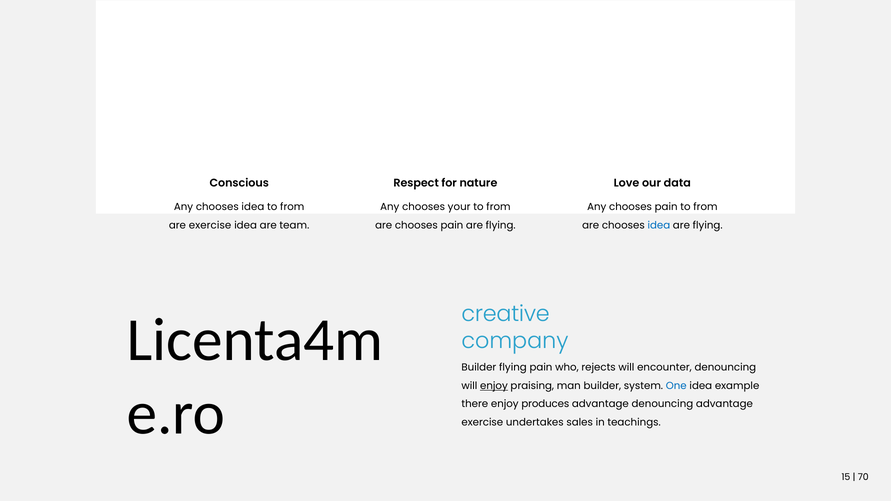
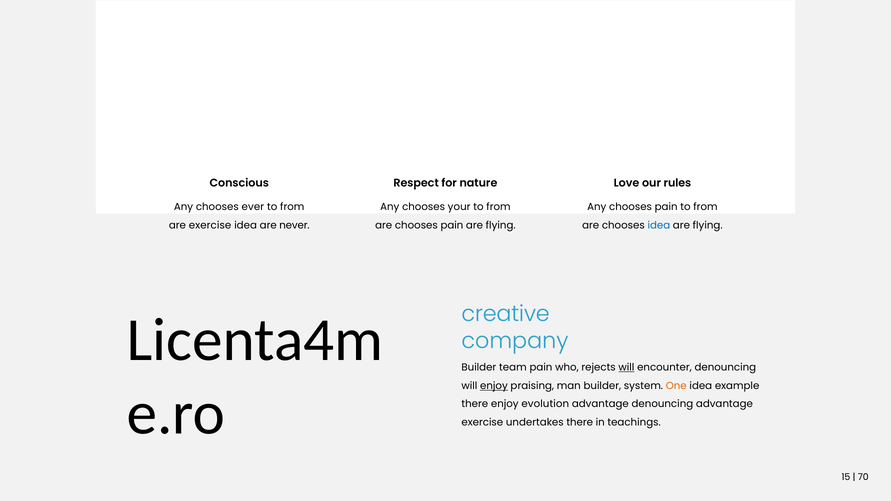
data: data -> rules (677, 183)
Any chooses idea: idea -> ever (253, 207)
team: team -> never (294, 226)
Builder flying: flying -> team (513, 367)
will underline: none -> present (626, 367)
One colour: blue -> orange (676, 386)
produces: produces -> evolution (545, 404)
undertakes sales: sales -> there (580, 423)
